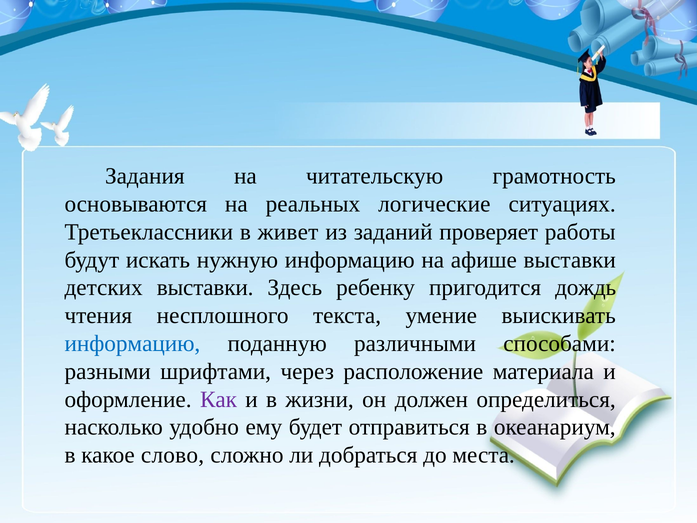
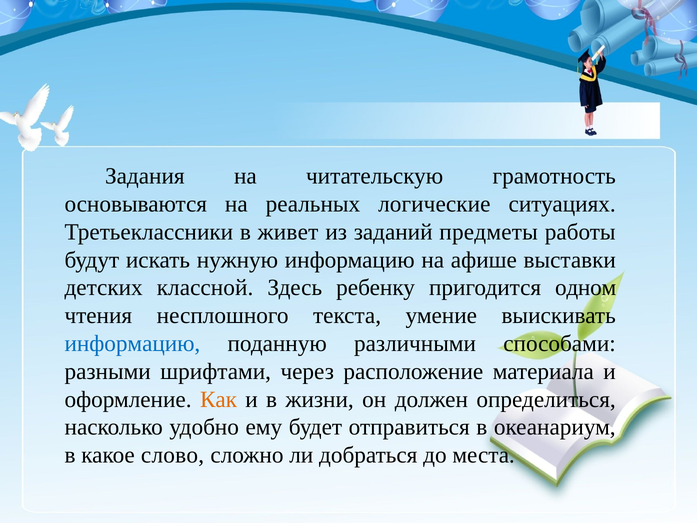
проверяет: проверяет -> предметы (489, 232)
детских выставки: выставки -> классной (205, 288)
дождь: дождь -> одном (586, 288)
Как colour: purple -> orange (218, 399)
